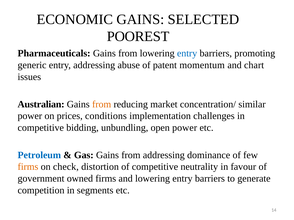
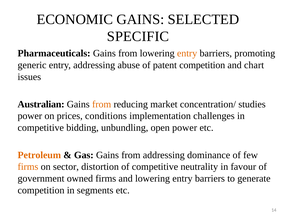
POOREST: POOREST -> SPECIFIC (138, 37)
entry colour: blue -> orange (187, 53)
patent momentum: momentum -> competition (202, 65)
similar: similar -> studies (252, 104)
Petroleum colour: blue -> orange (39, 155)
check: check -> sector (66, 167)
